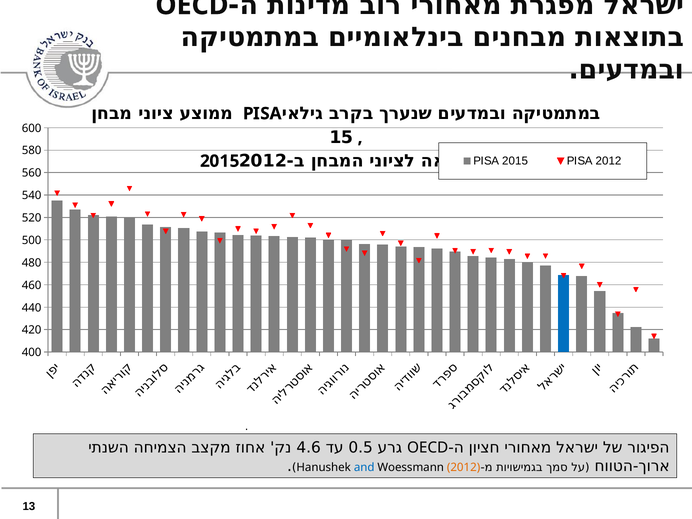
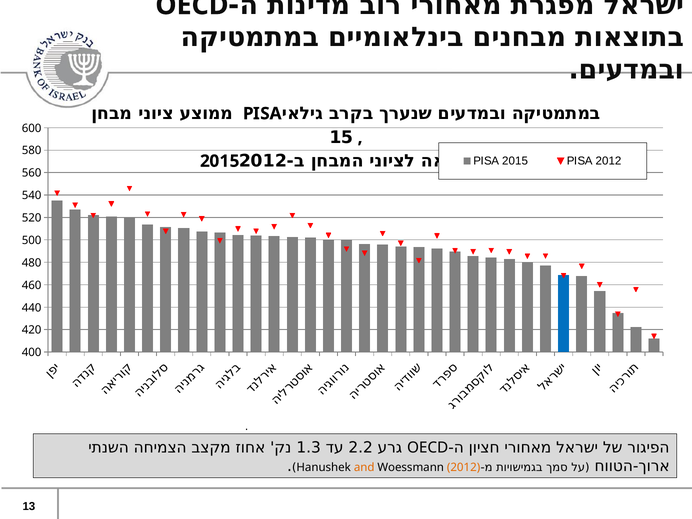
4.6: 4.6 -> 1.3 (309, 448)
0.5: 0.5 -> 2.2 (361, 448)
and colour: blue -> orange (364, 467)
